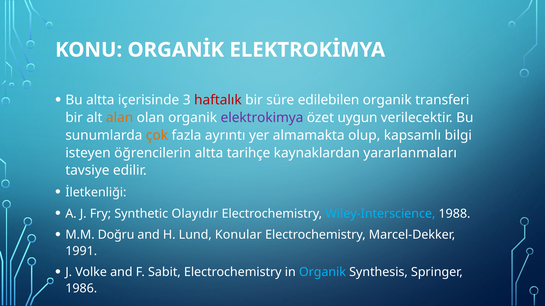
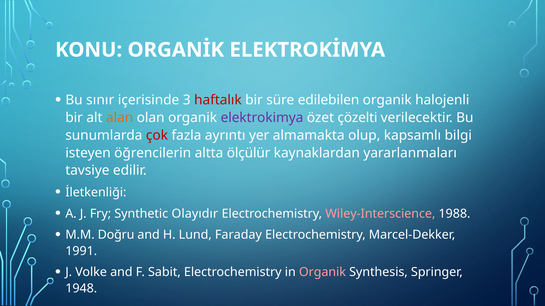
Bu altta: altta -> sınır (100, 100)
transferi: transferi -> halojenli (442, 100)
uygun: uygun -> çözelti (357, 118)
çok colour: orange -> red (157, 136)
tarihçe: tarihçe -> ölçülür (249, 153)
Wiley-Interscience colour: light blue -> pink (380, 214)
Konular: Konular -> Faraday (238, 235)
Organik colour: light blue -> pink (322, 273)
1986: 1986 -> 1948 (81, 289)
